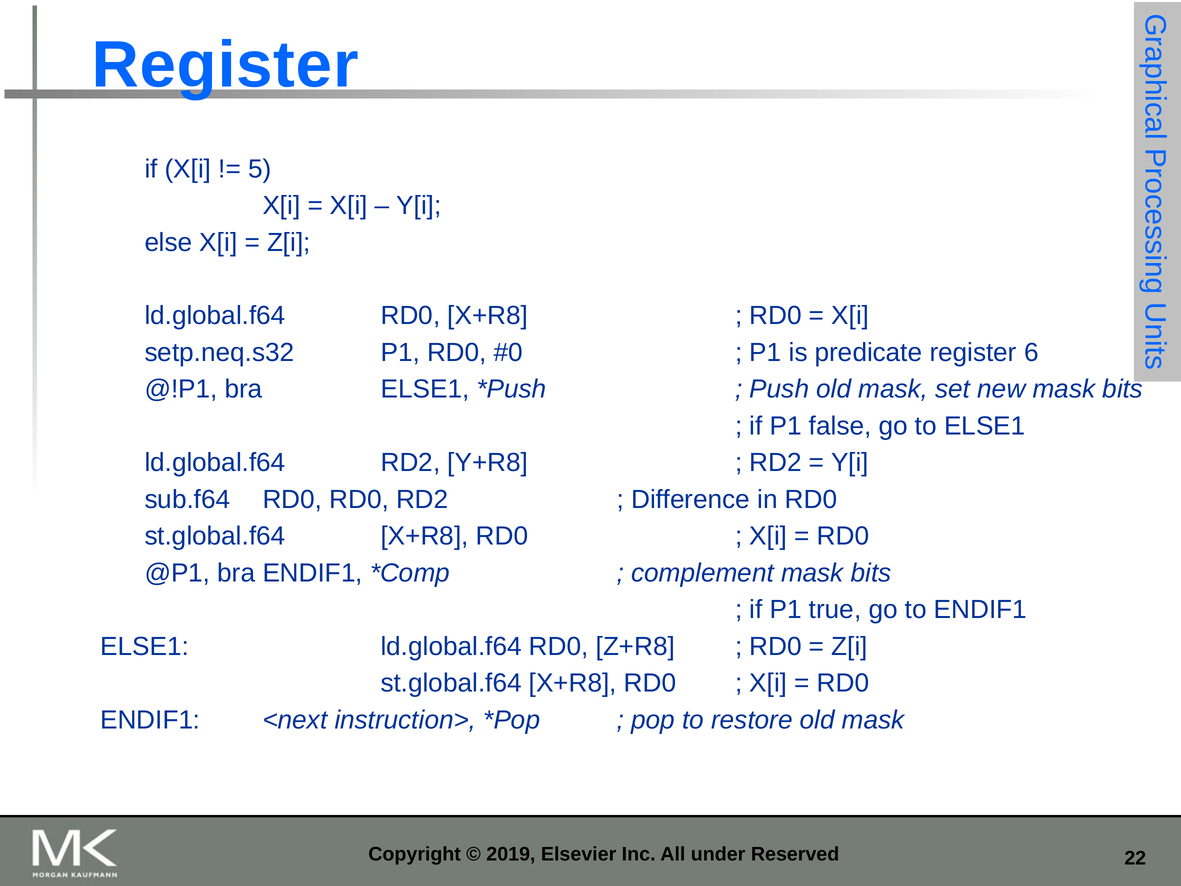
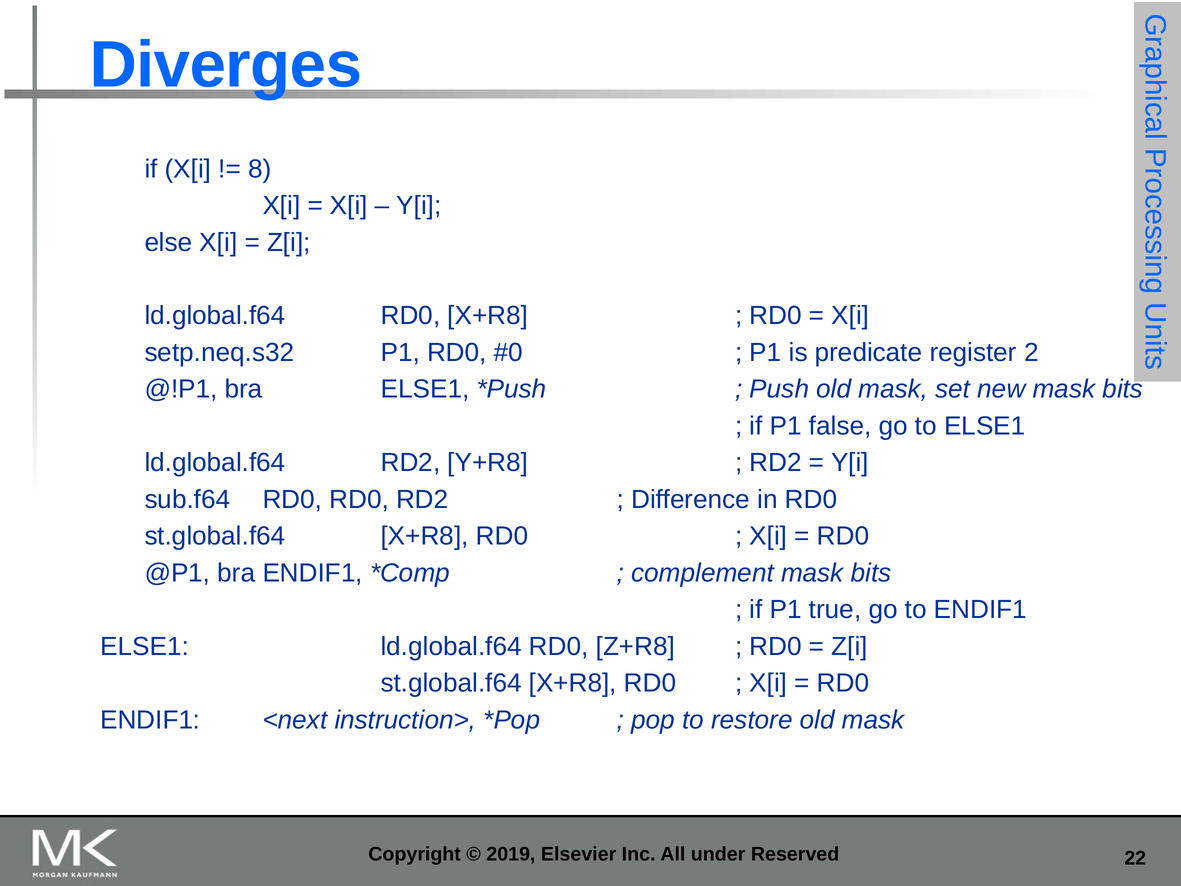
Register: Register -> Diverges (226, 65)
5: 5 -> 8 (260, 169)
6: 6 -> 2 (1031, 352)
